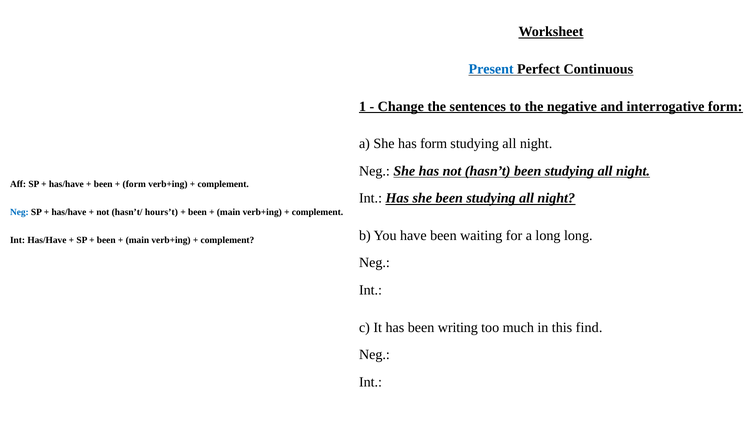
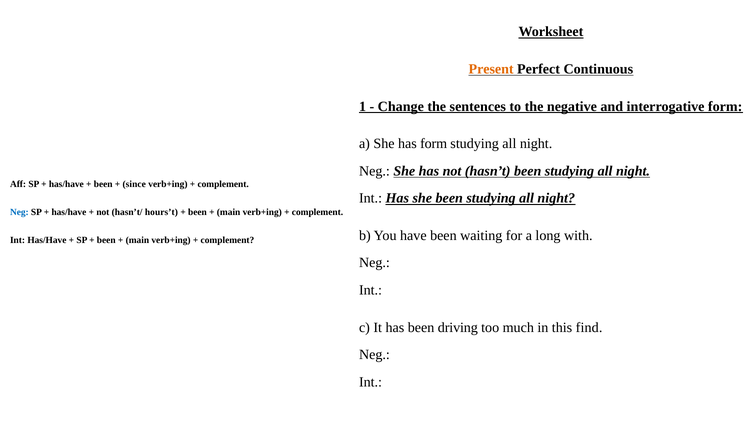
Present colour: blue -> orange (491, 69)
form: form -> since (134, 184)
long long: long -> with (578, 235)
writing: writing -> driving (458, 327)
